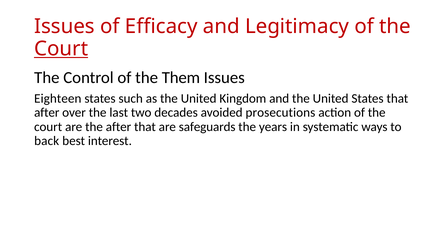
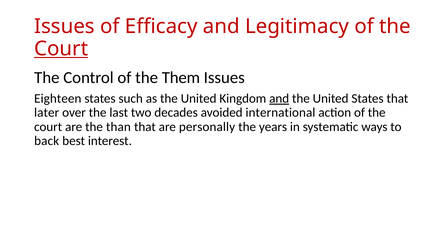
and underline: none -> present (279, 99)
after: after -> later (47, 113)
prosecutions: prosecutions -> international (280, 113)
the after: after -> than (118, 127)
safeguards: safeguards -> personally (207, 127)
